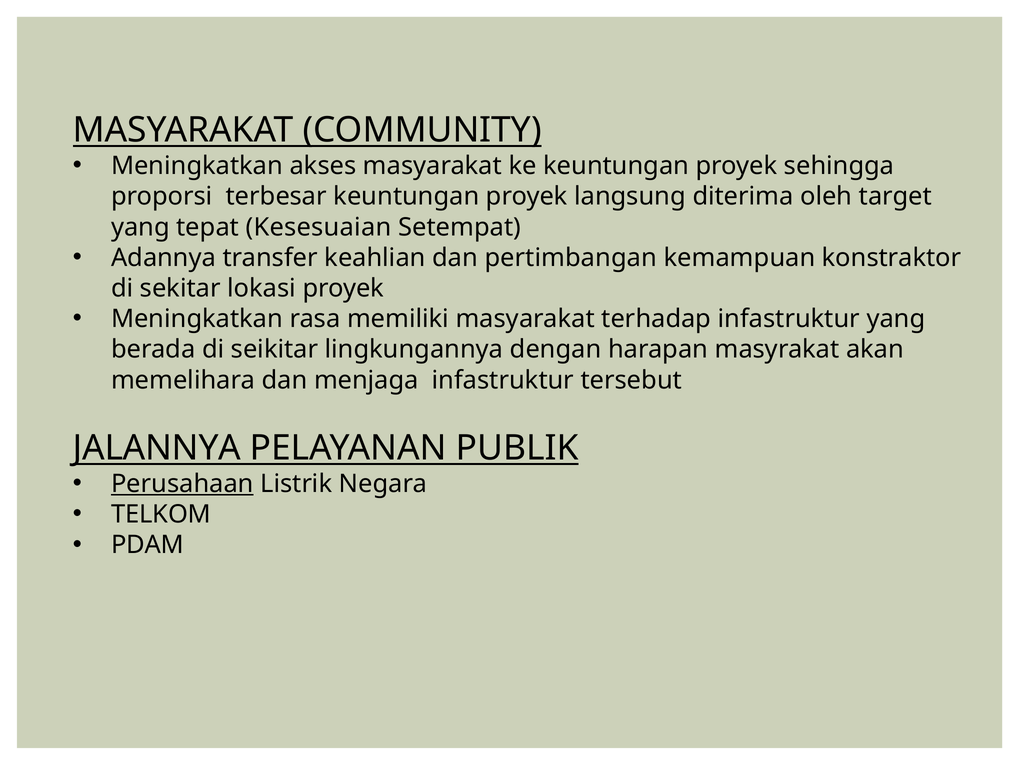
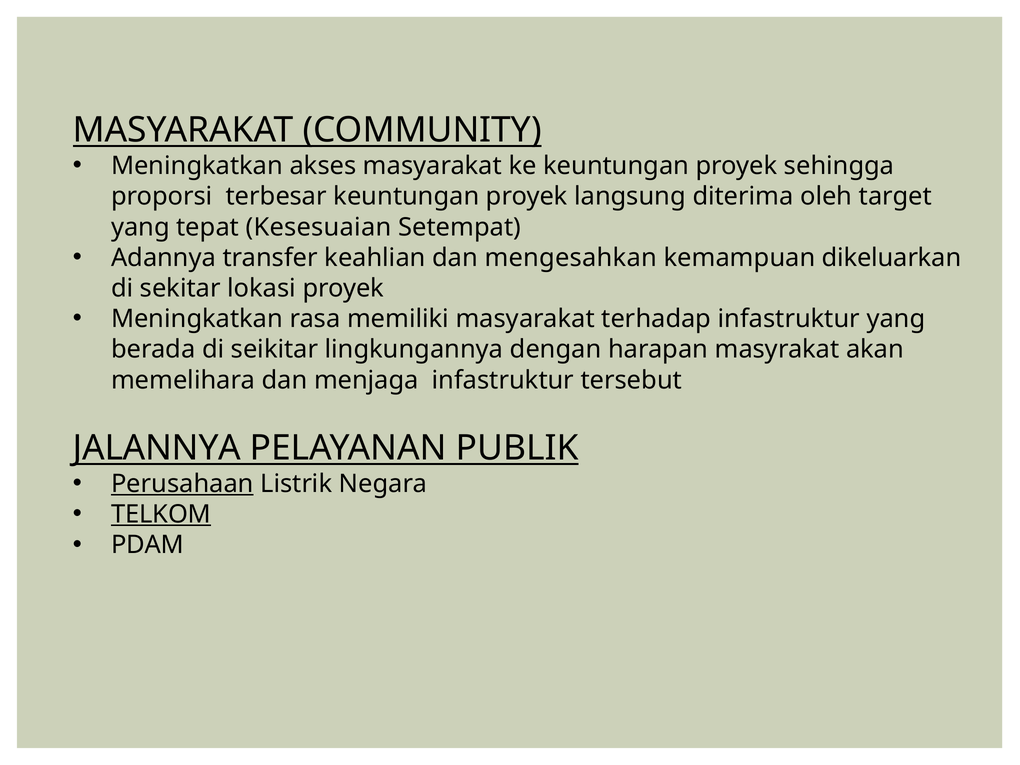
pertimbangan: pertimbangan -> mengesahkan (571, 258)
konstraktor: konstraktor -> dikeluarkan (892, 258)
TELKOM underline: none -> present (161, 514)
